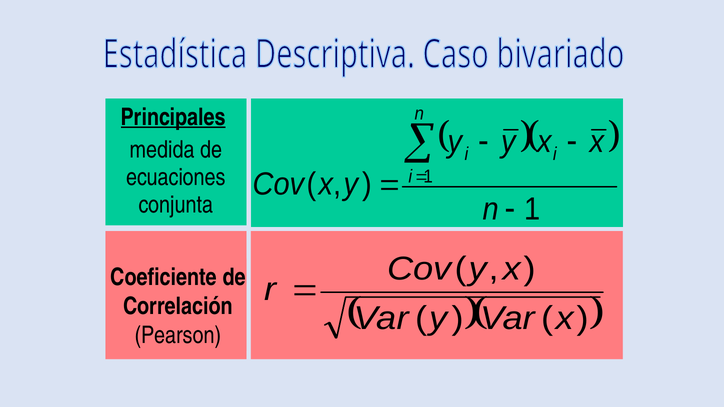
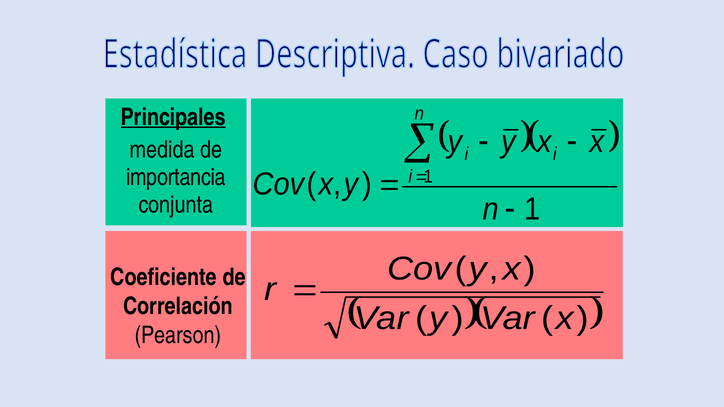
ecuaciones: ecuaciones -> importancia (176, 177)
